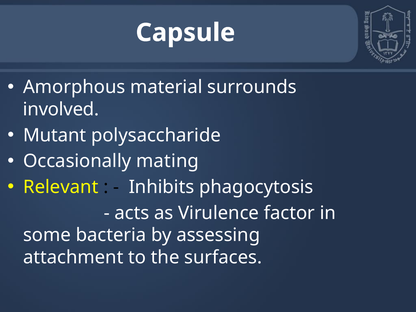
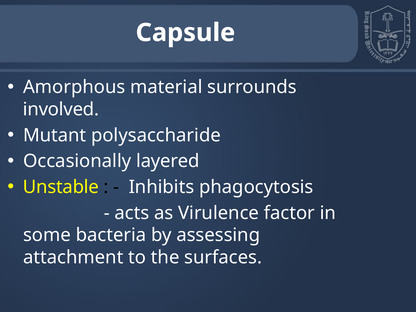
mating: mating -> layered (168, 161)
Relevant: Relevant -> Unstable (61, 187)
